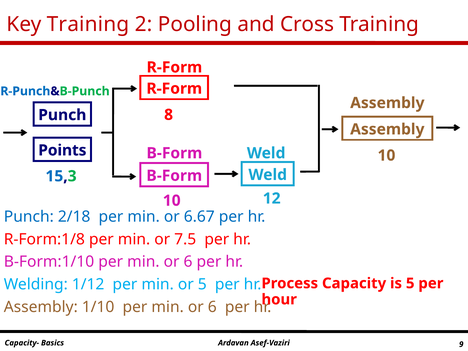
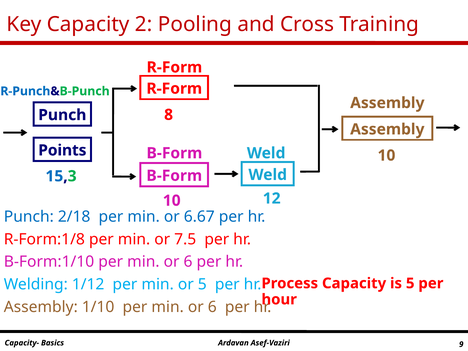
Key Training: Training -> Capacity (88, 24)
